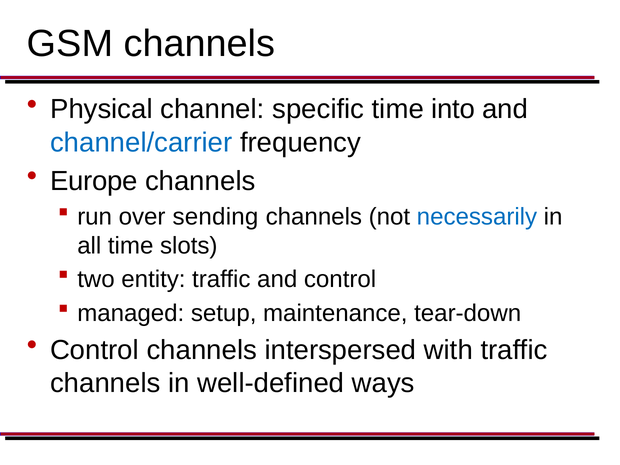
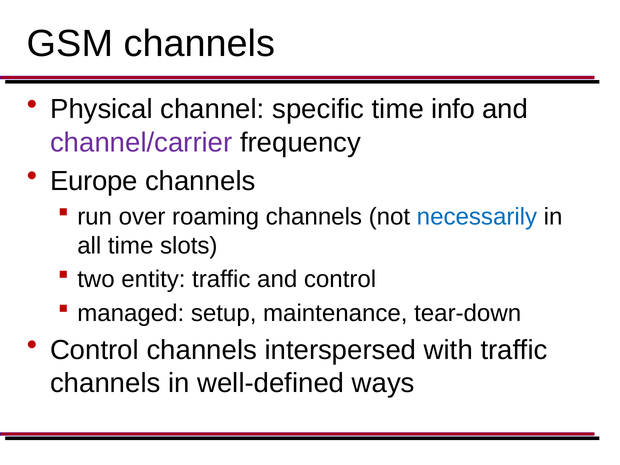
into: into -> info (453, 109)
channel/carrier colour: blue -> purple (141, 142)
sending: sending -> roaming (216, 217)
